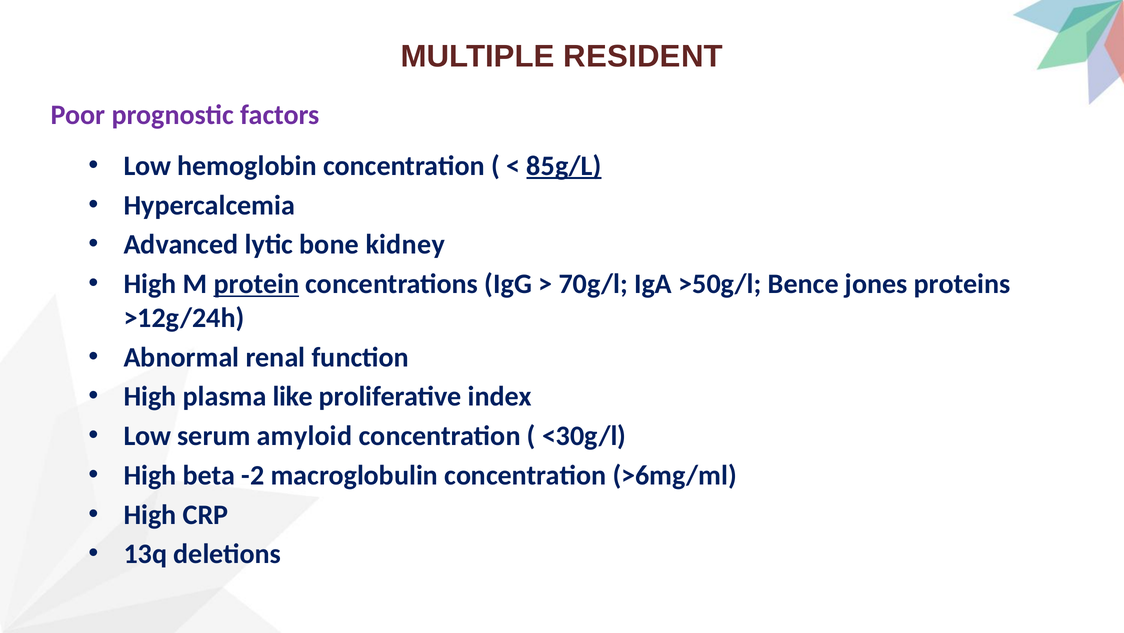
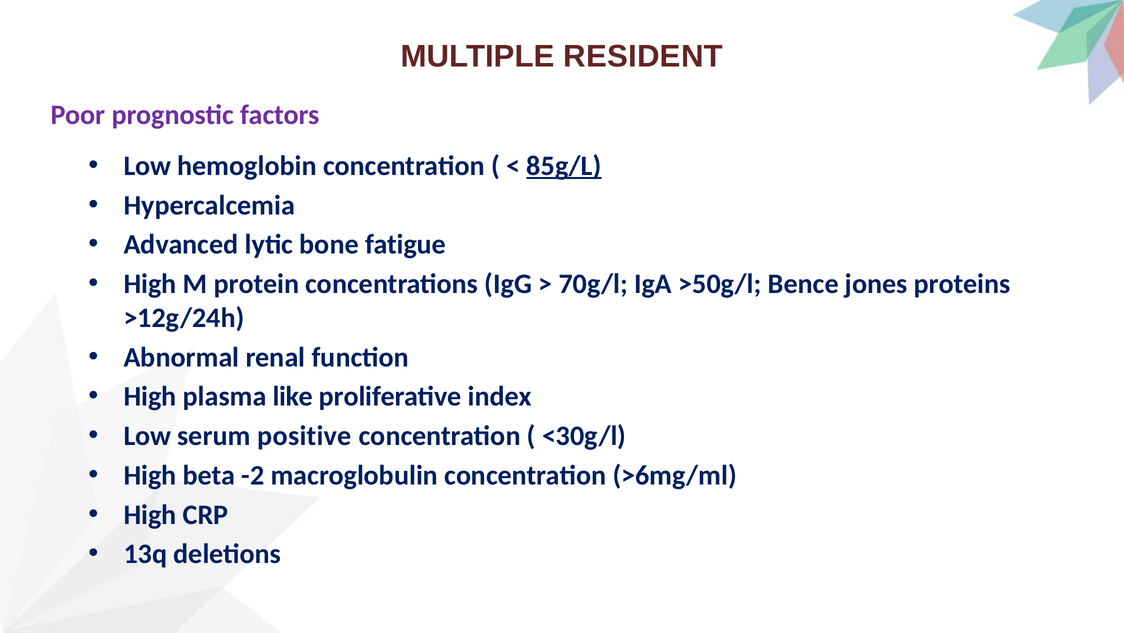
kidney: kidney -> fatigue (405, 244)
protein underline: present -> none (256, 284)
amyloid: amyloid -> positive (304, 436)
